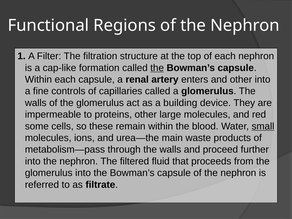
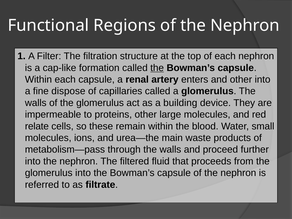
controls: controls -> dispose (68, 91)
some: some -> relate (37, 126)
small underline: present -> none (263, 126)
